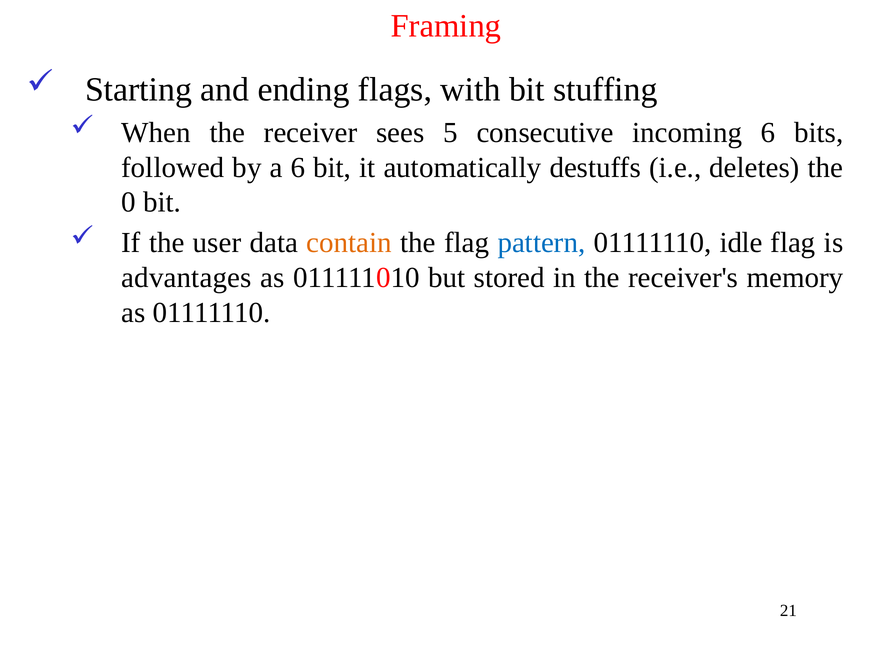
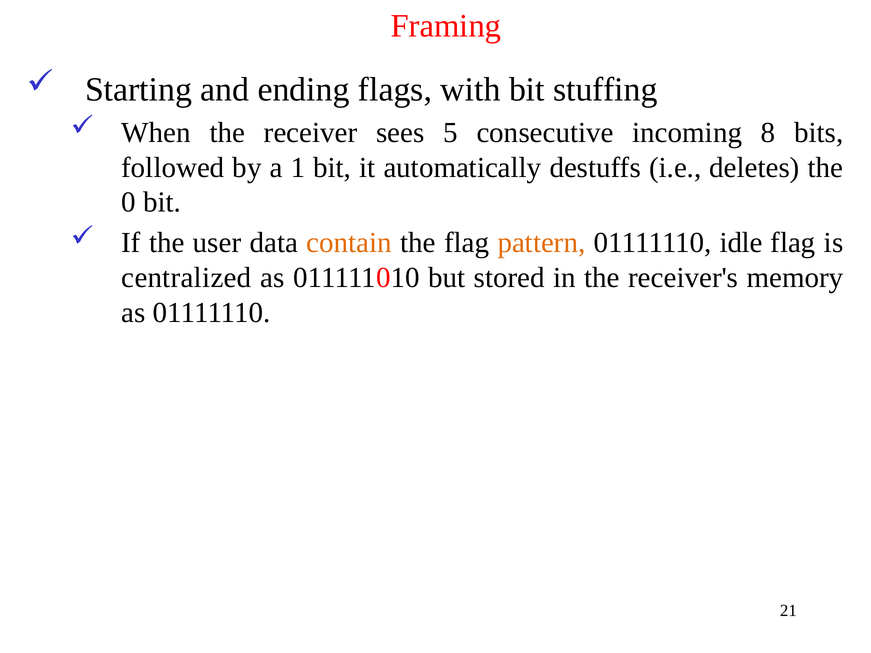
incoming 6: 6 -> 8 (768, 133)
a 6: 6 -> 1 (298, 167)
pattern colour: blue -> orange (541, 243)
advantages: advantages -> centralized (186, 278)
